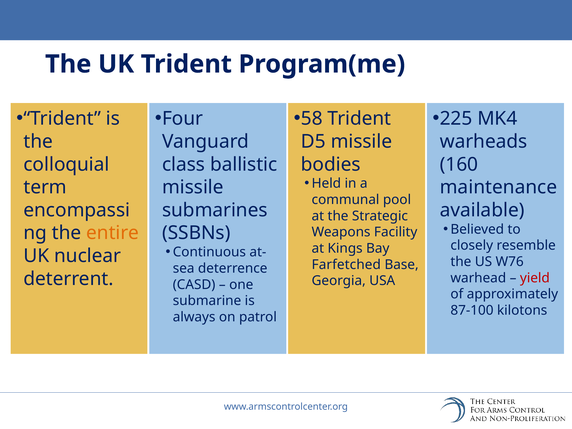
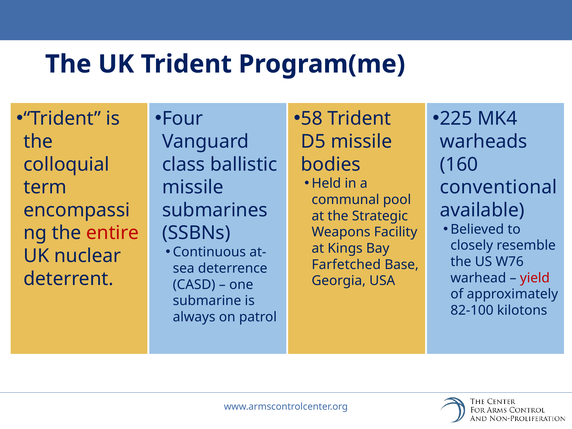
maintenance: maintenance -> conventional (498, 187)
entire colour: orange -> red (113, 233)
87-100: 87-100 -> 82-100 (472, 310)
